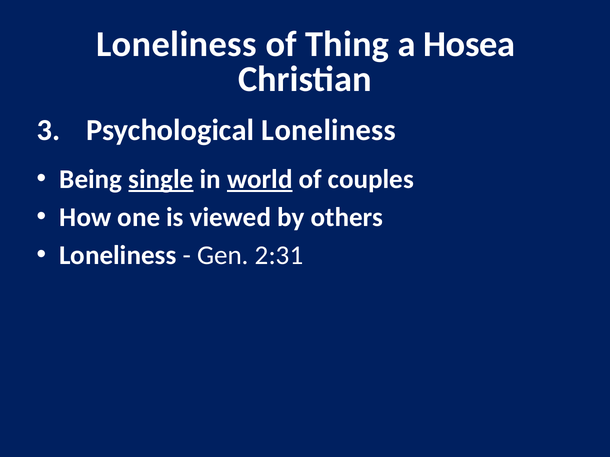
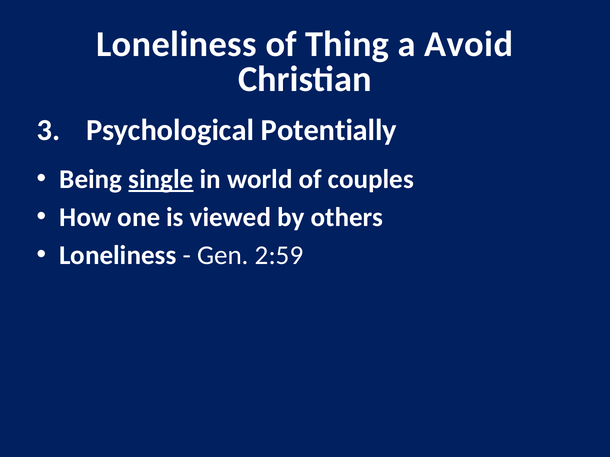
Hosea: Hosea -> Avoid (469, 44)
Psychological Loneliness: Loneliness -> Potentially (329, 130)
world underline: present -> none (260, 180)
2:31: 2:31 -> 2:59 (279, 256)
